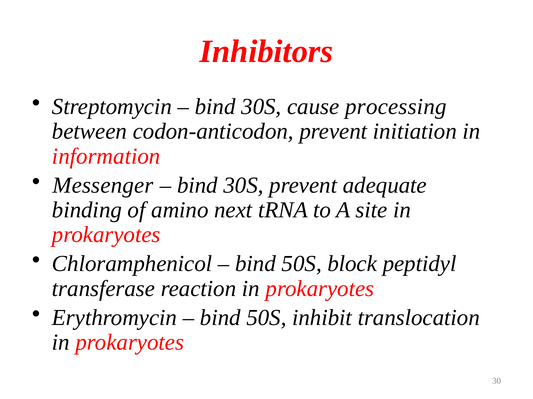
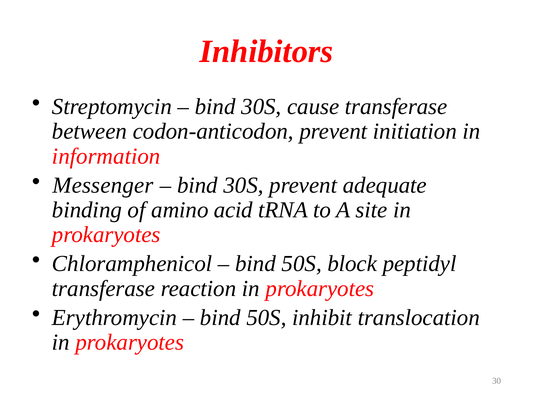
cause processing: processing -> transferase (396, 107)
next: next -> acid (233, 210)
